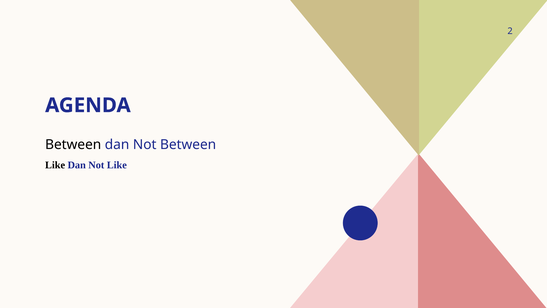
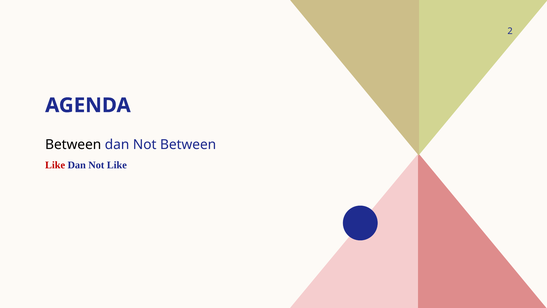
Like colour: black -> red (55, 165)
